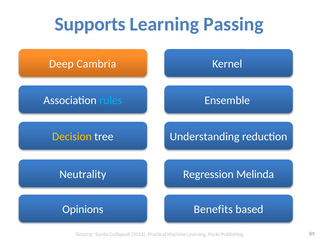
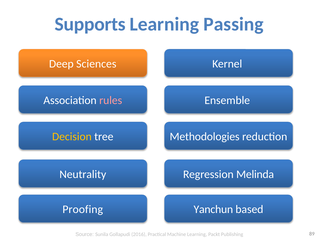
Cambria: Cambria -> Sciences (96, 64)
rules colour: light blue -> pink (111, 100)
Understanding: Understanding -> Methodologies (205, 137)
Opinions: Opinions -> Proofing (83, 210)
Benefits: Benefits -> Yanchun (213, 210)
